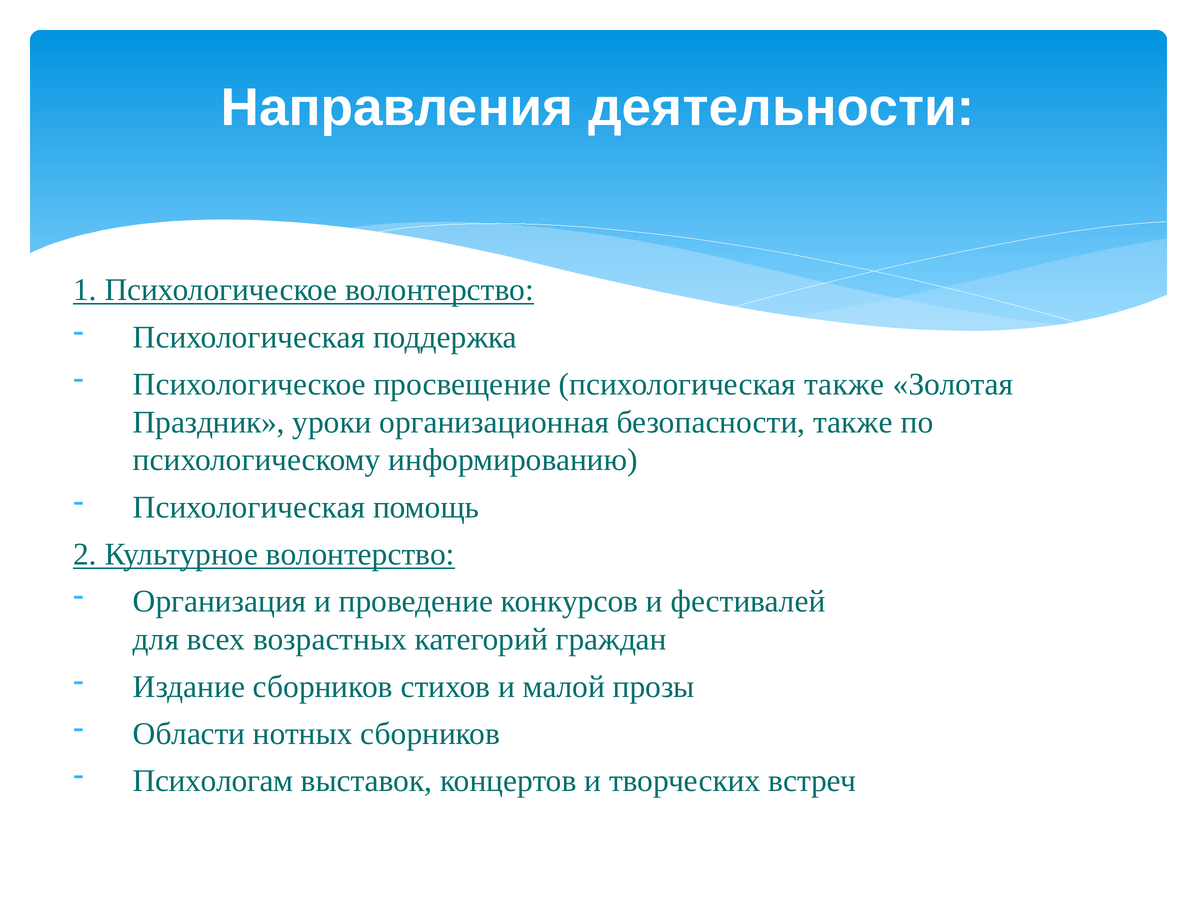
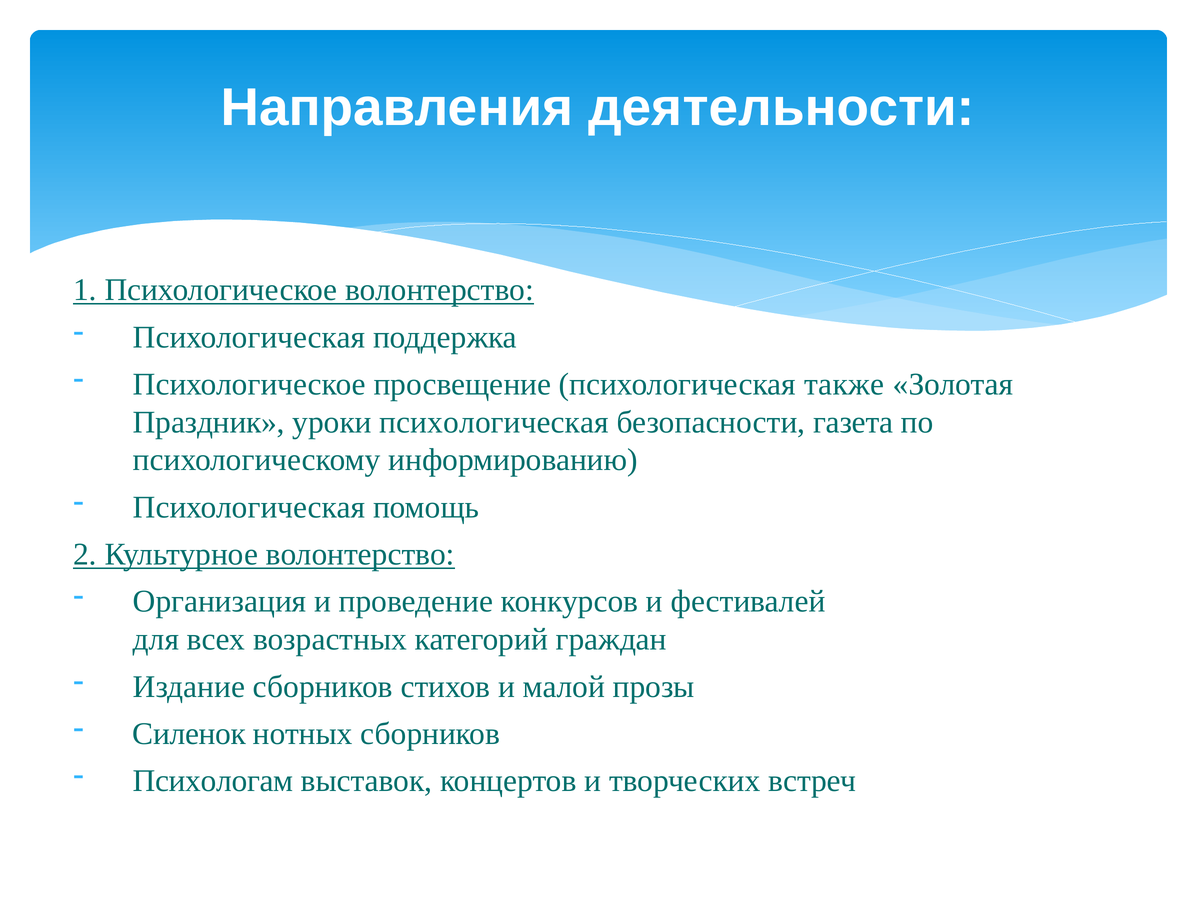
уроки организационная: организационная -> психологическая (494, 422)
безопасности также: также -> газета (853, 422)
Области: Области -> Силенок (189, 734)
